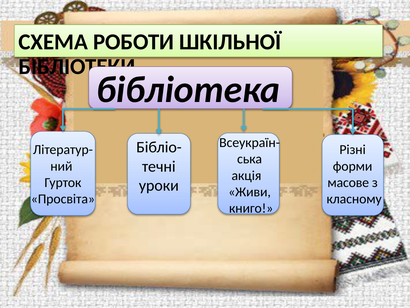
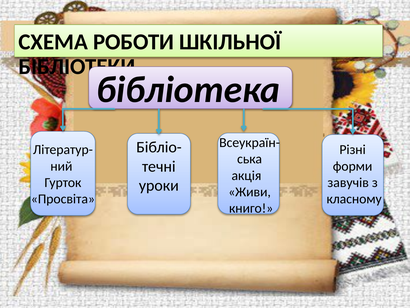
масове: масове -> завучів (348, 182)
